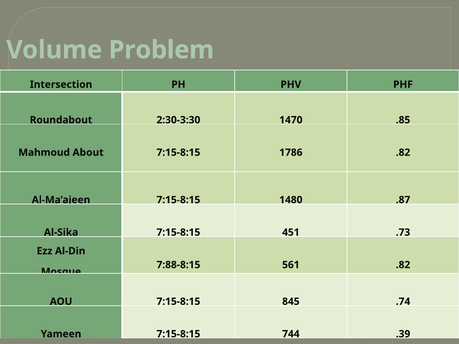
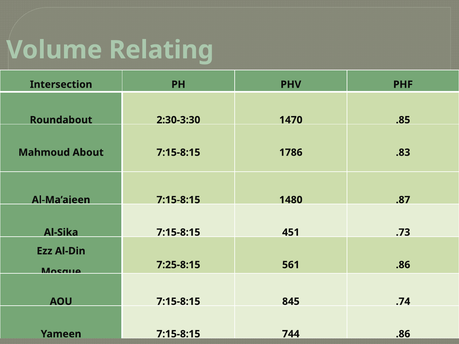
Problem: Problem -> Relating (161, 50)
1786 .82: .82 -> .83 (403, 153)
7:88-8:15: 7:88-8:15 -> 7:25-8:15 (178, 265)
561 .82: .82 -> .86 (403, 265)
744 .39: .39 -> .86 (403, 334)
